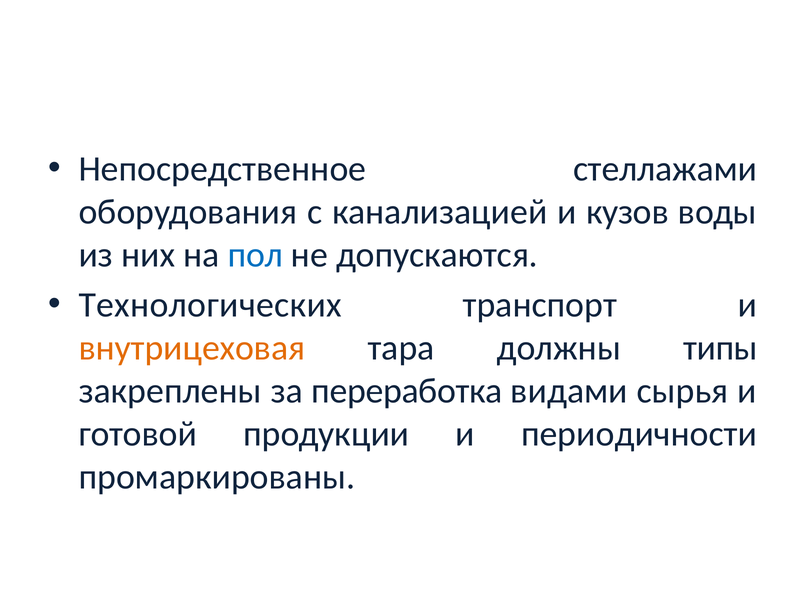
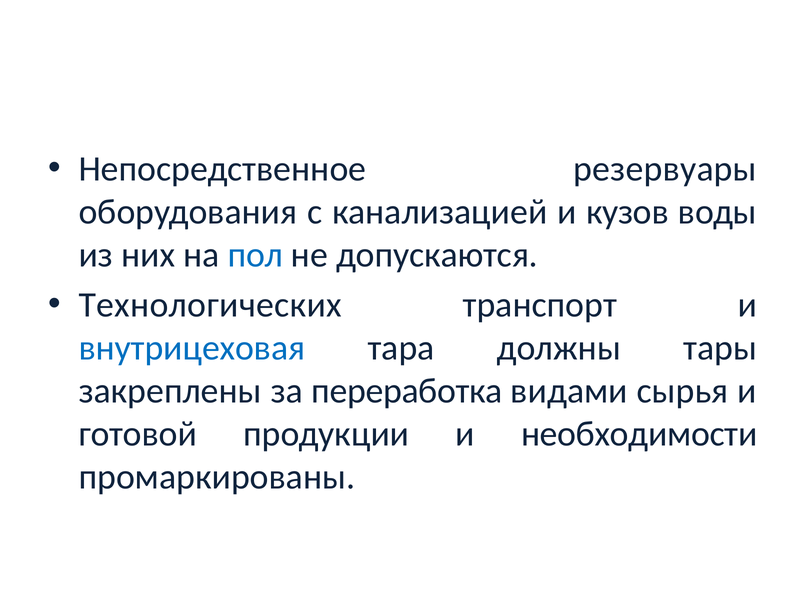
стеллажами: стеллажами -> резервуары (665, 169)
внутрицеховая colour: orange -> blue (192, 348)
типы: типы -> тары (720, 348)
периодичности: периодичности -> необходимости (639, 434)
